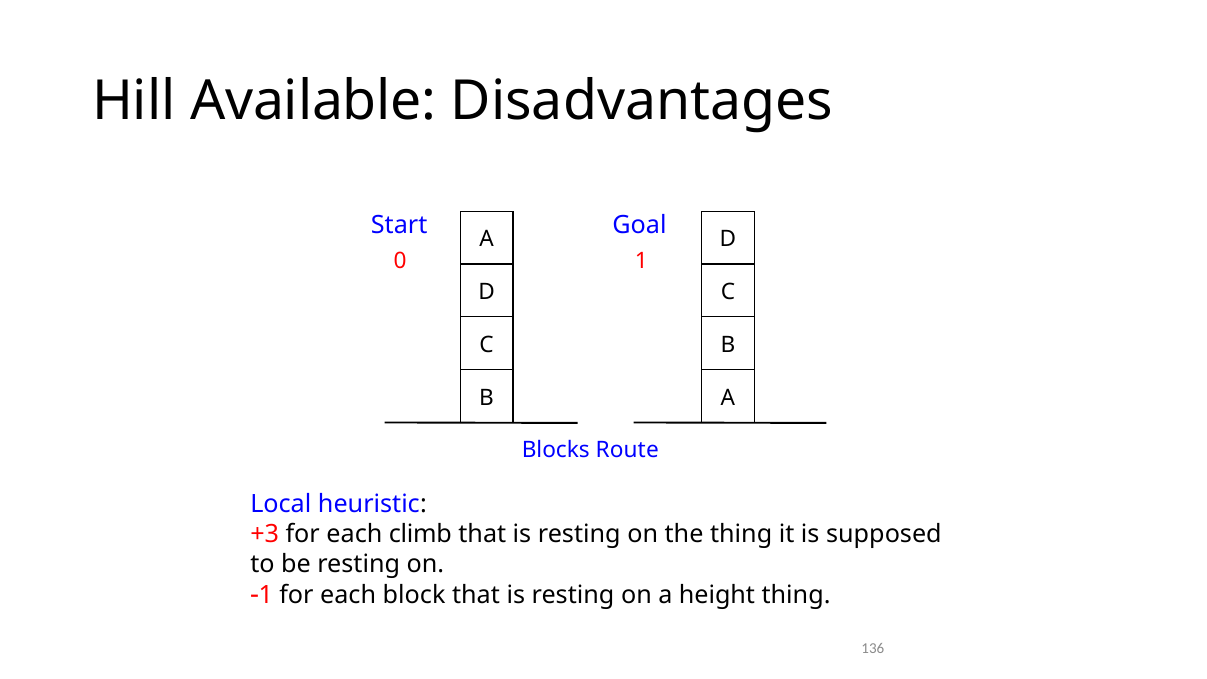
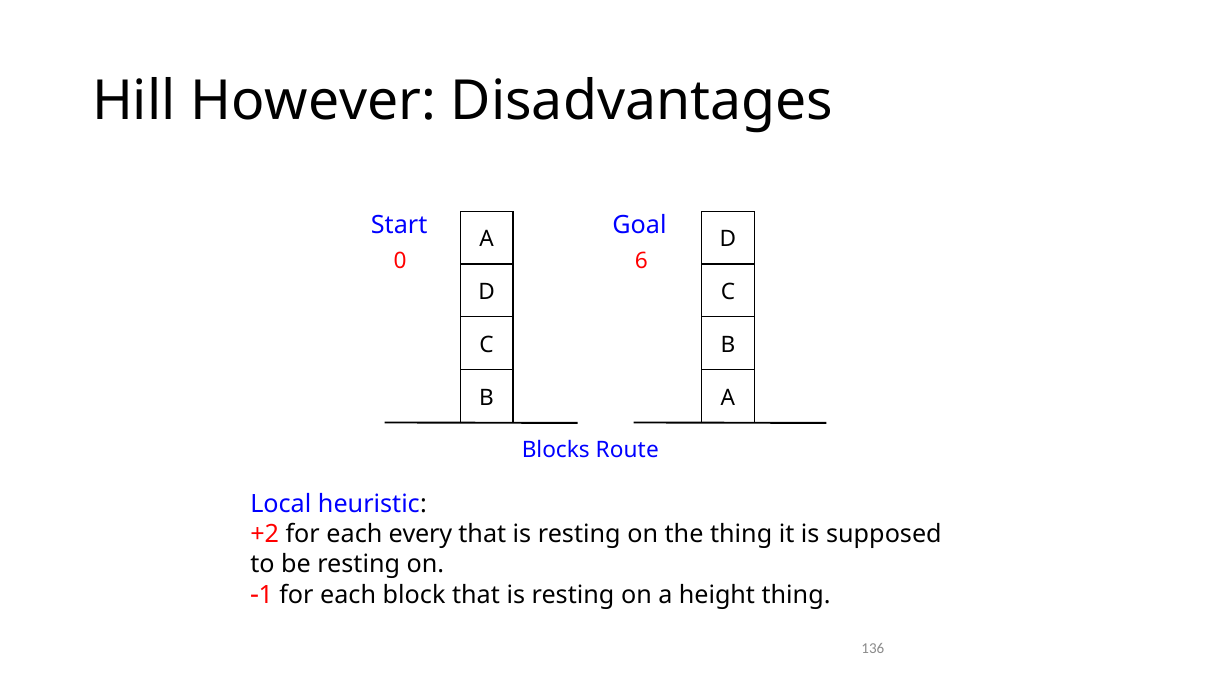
Available: Available -> However (313, 101)
1: 1 -> 6 (641, 261)
+3: +3 -> +2 (265, 534)
climb: climb -> every (420, 534)
